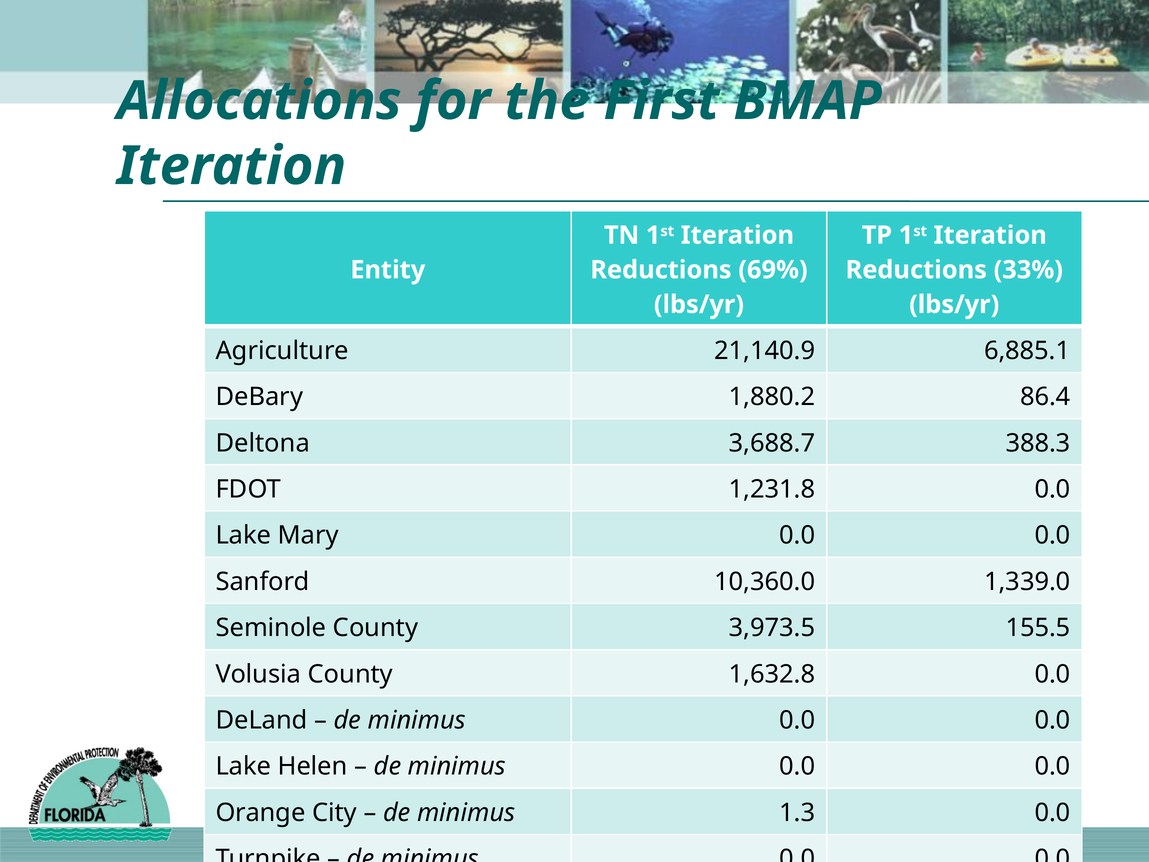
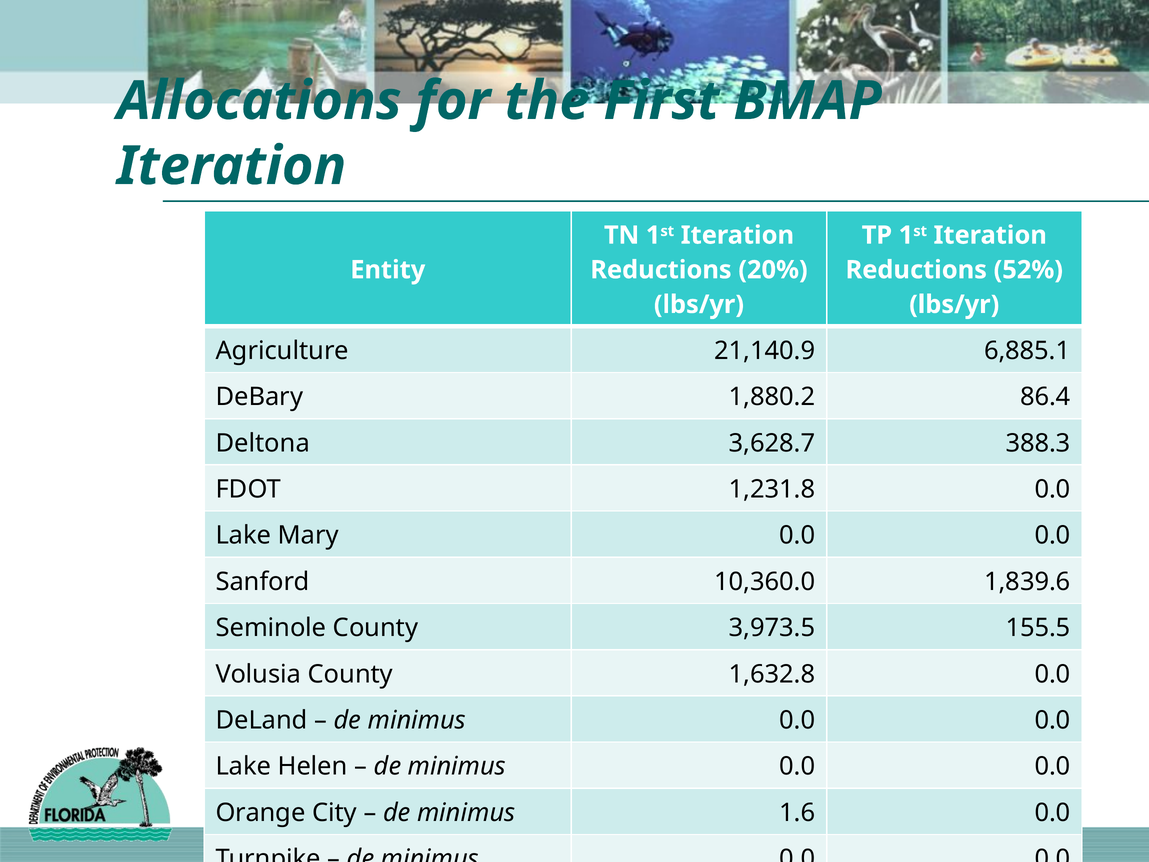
69%: 69% -> 20% (773, 270)
33%: 33% -> 52% (1028, 270)
3,688.7: 3,688.7 -> 3,628.7 (772, 443)
1,339.0: 1,339.0 -> 1,839.6 (1027, 582)
1.3: 1.3 -> 1.6 (797, 813)
